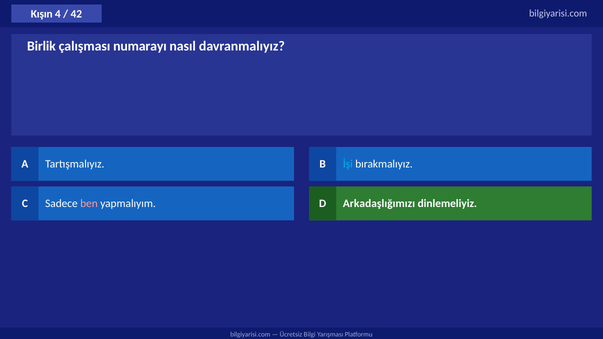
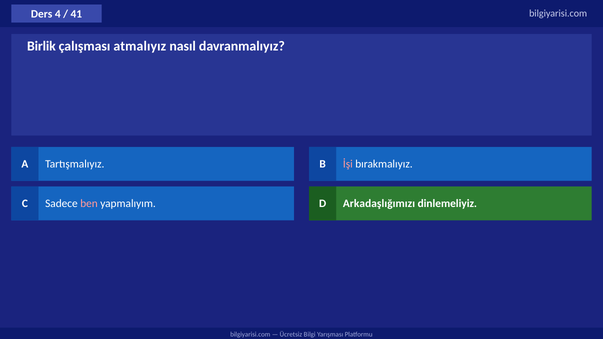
Kışın: Kışın -> Ders (42, 14)
42: 42 -> 41 (76, 14)
numarayı: numarayı -> atmalıyız (140, 46)
İşi colour: light blue -> pink (348, 164)
